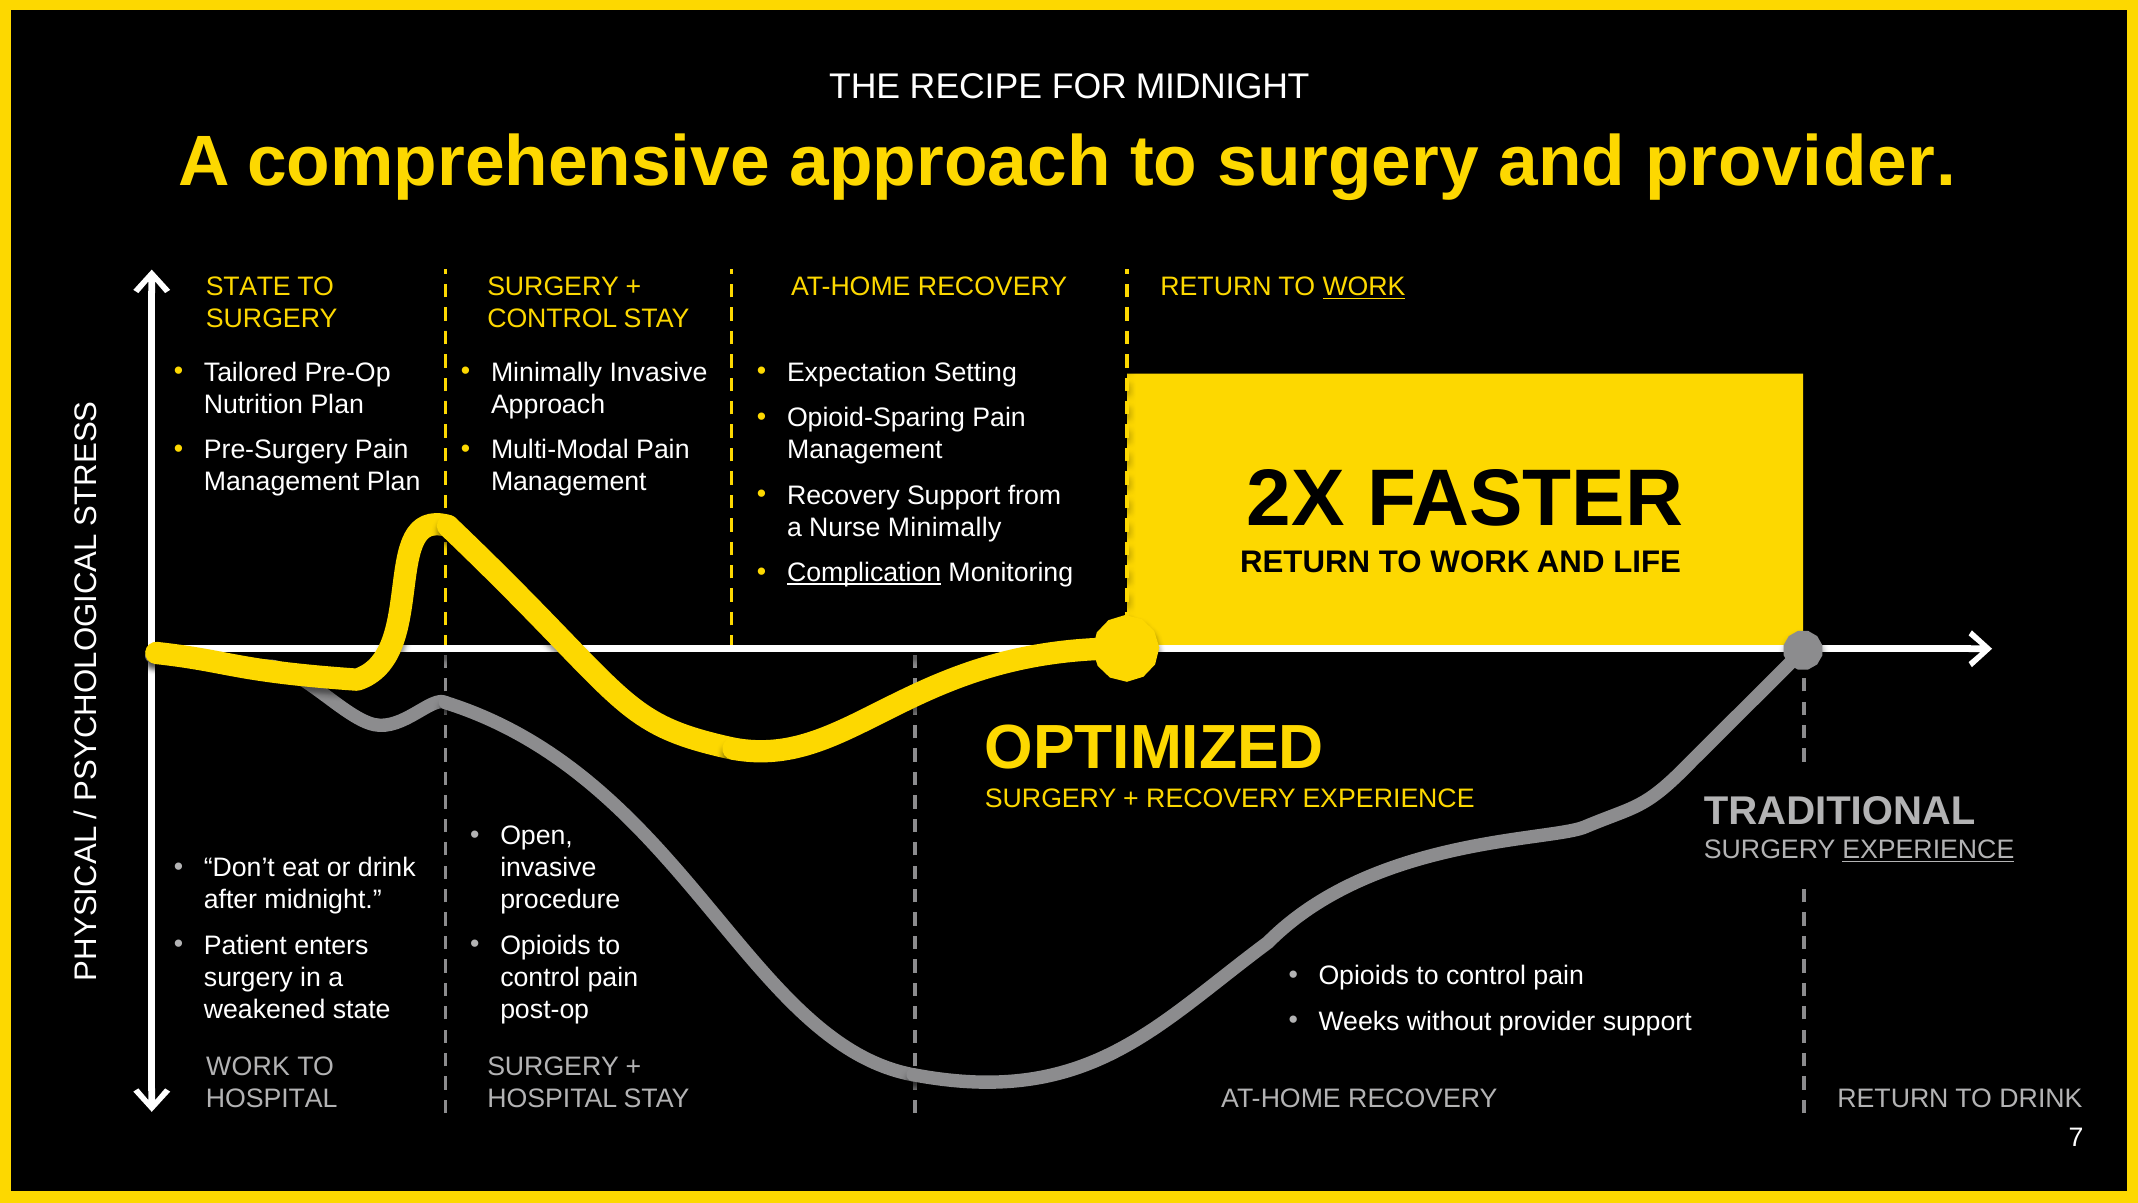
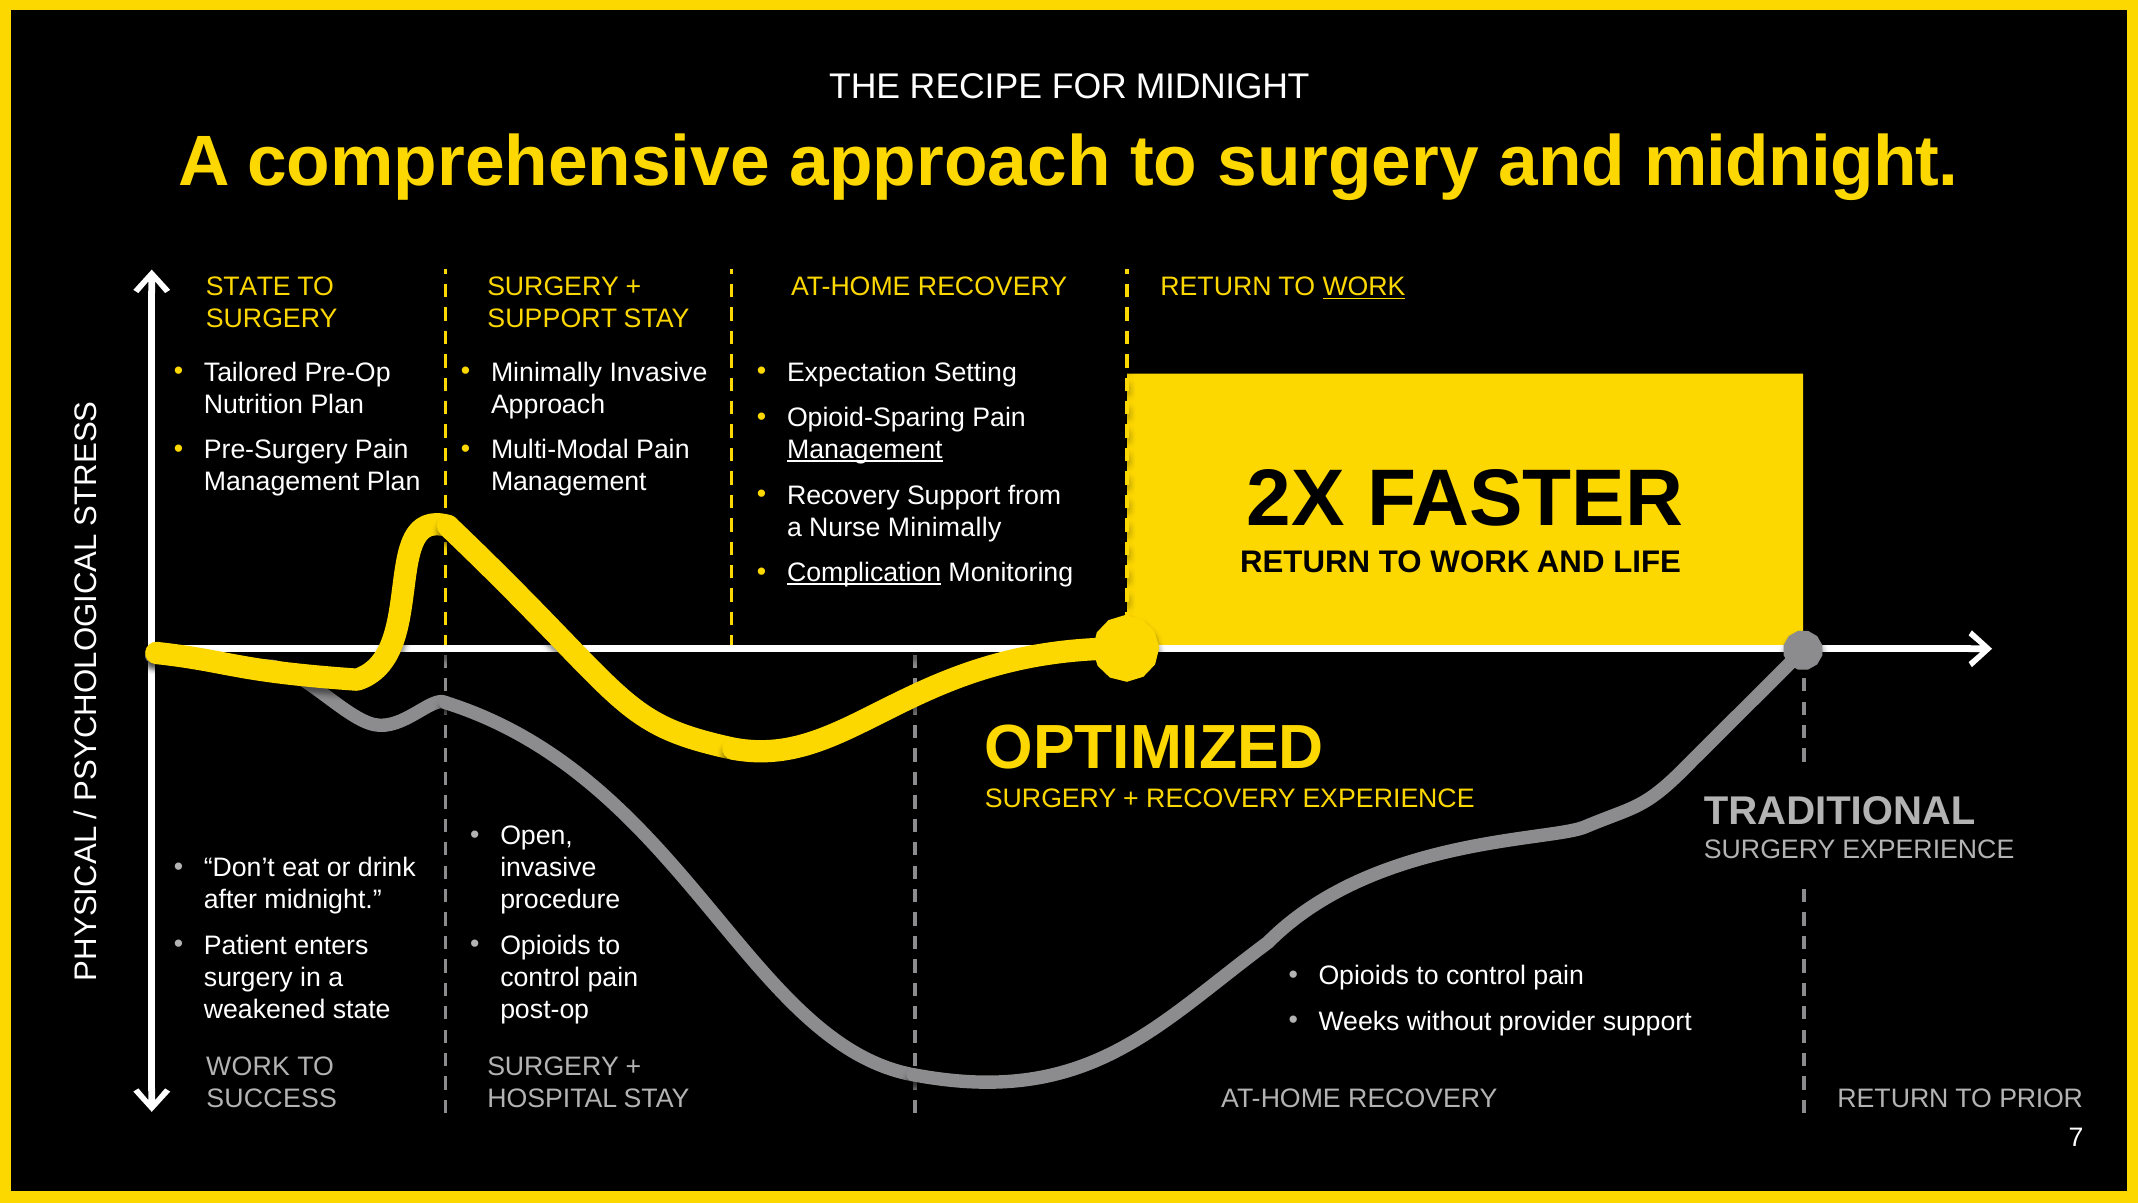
and provider: provider -> midnight (1801, 162)
CONTROL: CONTROL -> SUPPORT (552, 319)
Management underline: none -> present (865, 450)
EXPERIENCE underline: present -> none (1928, 850)
HOSPITAL: HOSPITAL -> SUCCESS (272, 1099)
TO DRINK: DRINK -> PRIOR (2041, 1099)
